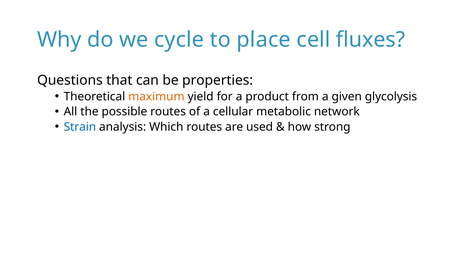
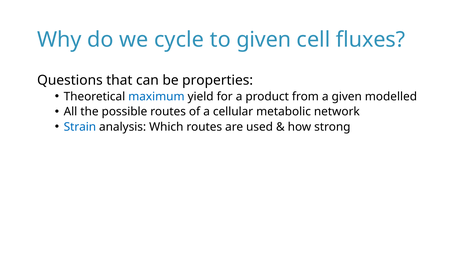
to place: place -> given (264, 40)
maximum colour: orange -> blue (156, 97)
glycolysis: glycolysis -> modelled (391, 97)
